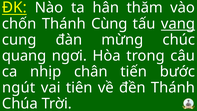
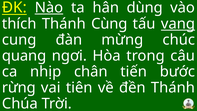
Nào underline: none -> present (49, 8)
thăm: thăm -> dùng (145, 8)
chốn: chốn -> thích (19, 24)
ngút: ngút -> rừng (19, 88)
